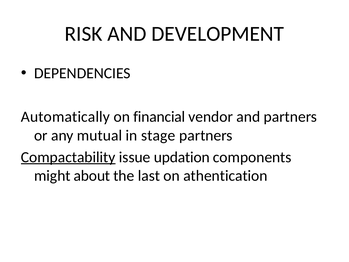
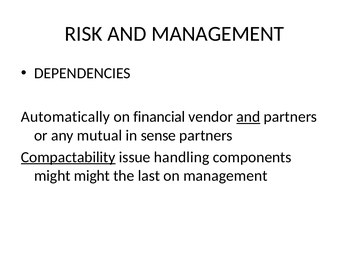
AND DEVELOPMENT: DEVELOPMENT -> MANAGEMENT (218, 34)
and underline: none -> present (248, 117)
stage: stage -> sense (158, 135)
updation: updation -> handling (182, 157)
might about: about -> might (92, 176)
on athentication: athentication -> management (225, 176)
